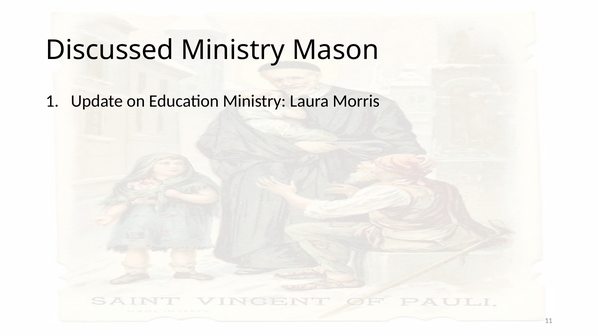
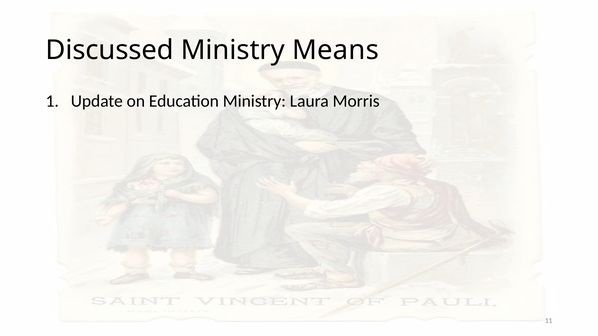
Mason: Mason -> Means (335, 50)
